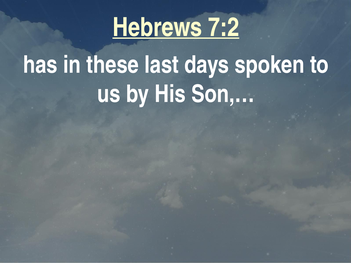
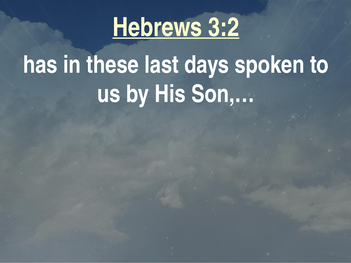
7:2: 7:2 -> 3:2 (224, 28)
